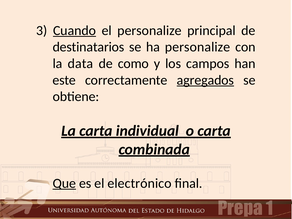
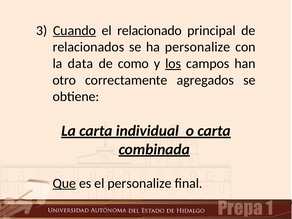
el personalize: personalize -> relacionado (150, 30)
destinatarios: destinatarios -> relacionados (88, 47)
los underline: none -> present (173, 64)
este: este -> otro (64, 80)
agregados underline: present -> none (205, 80)
el electrónico: electrónico -> personalize (140, 183)
